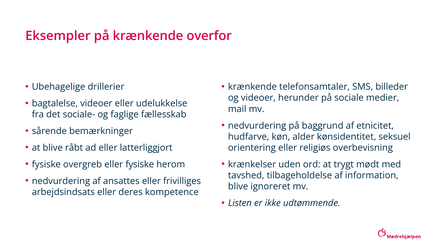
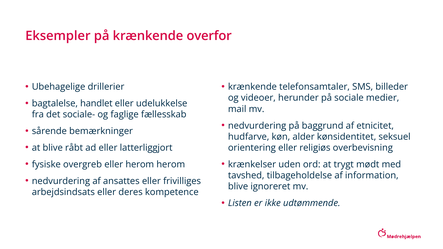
bagtalelse videoer: videoer -> handlet (96, 104)
eller fysiske: fysiske -> herom (140, 165)
